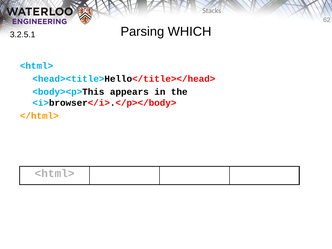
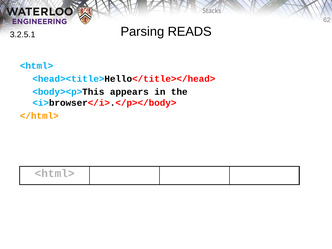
WHICH: WHICH -> READS (190, 32)
